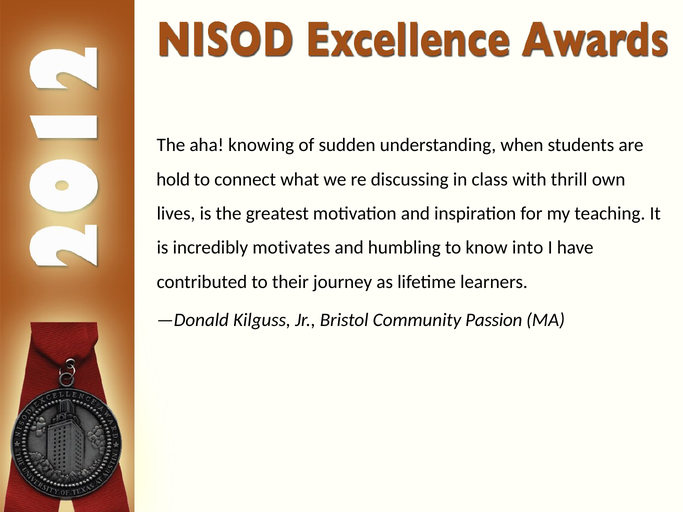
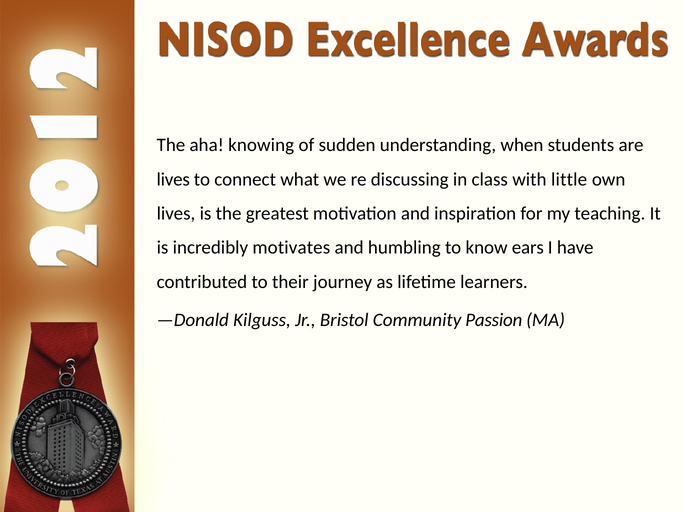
hold: hold -> lives (173, 179)
thrill: thrill -> little (569, 179)
into: into -> ears (528, 248)
